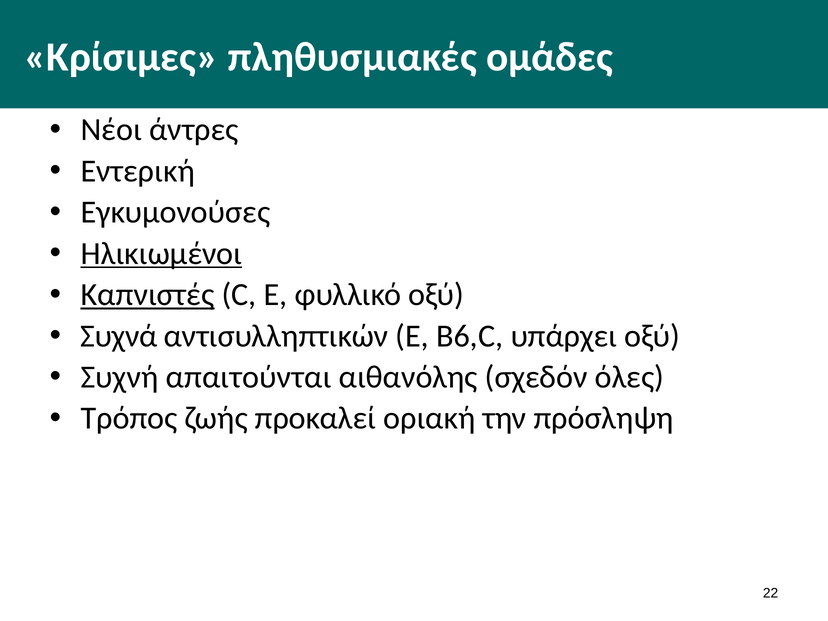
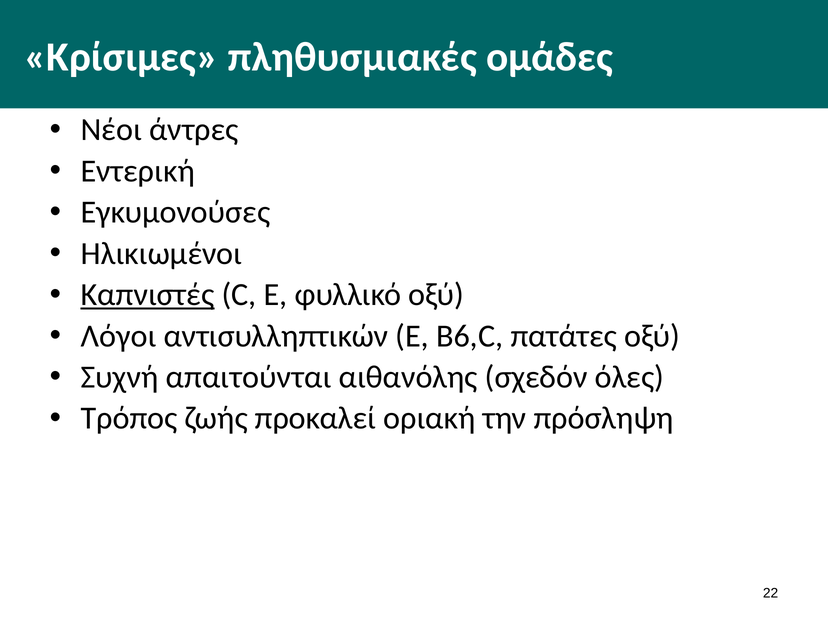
Ηλικιωμένοι underline: present -> none (161, 253)
Συχνά: Συχνά -> Λόγοι (119, 336)
υπάρχει: υπάρχει -> πατάτες (564, 336)
